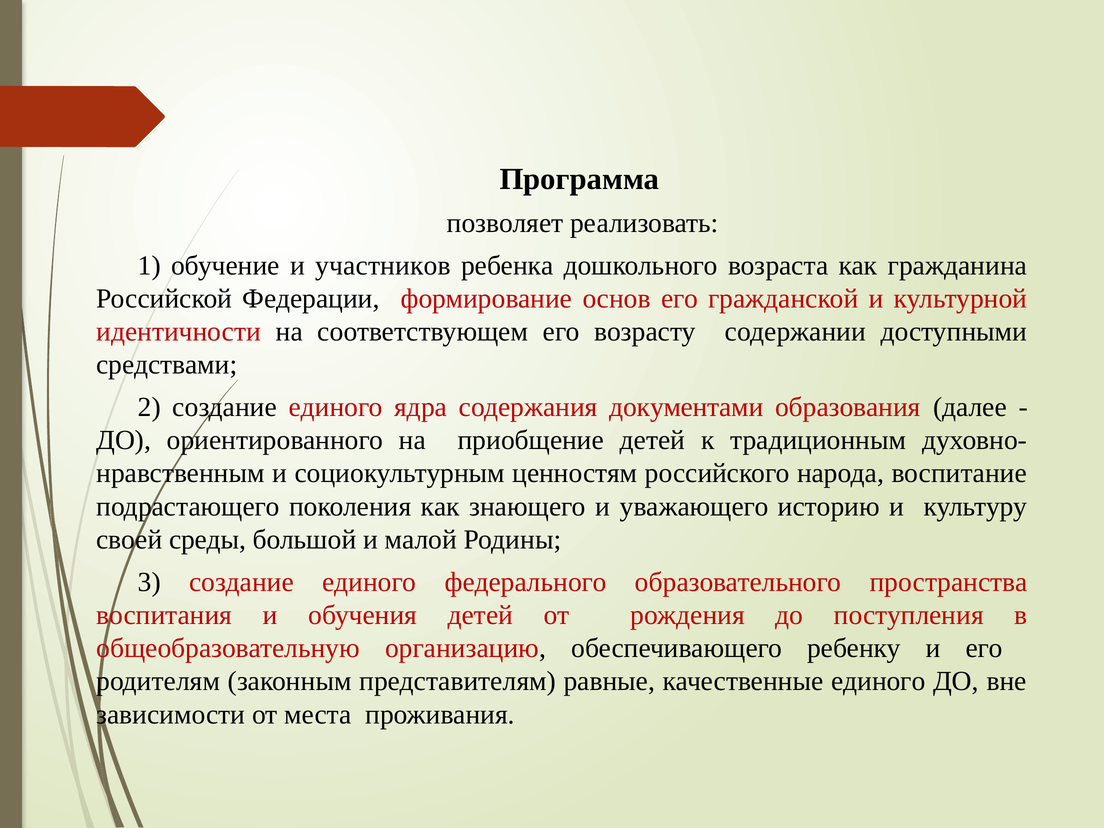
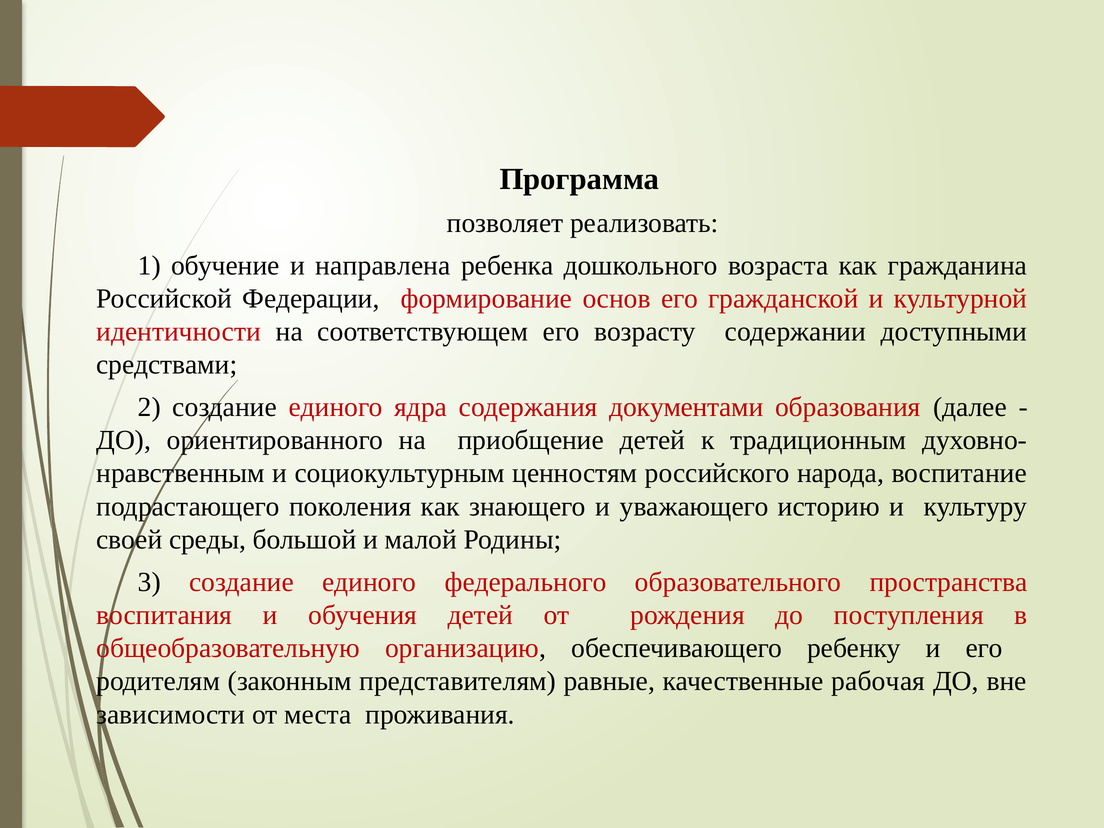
участников: участников -> направлена (383, 265)
качественные единого: единого -> рабочая (878, 681)
